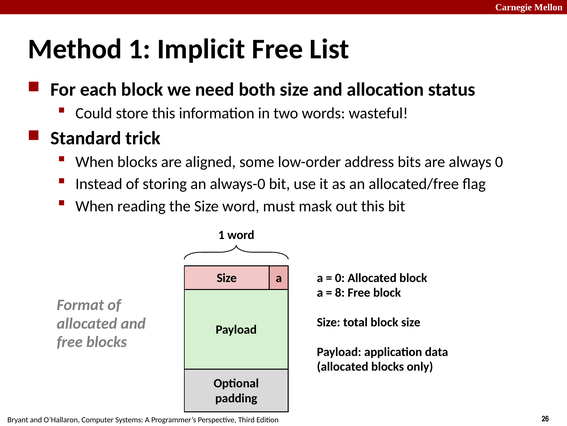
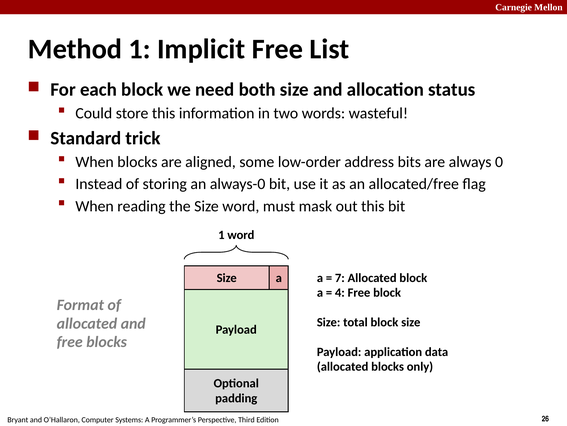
0: 0 -> 7 (340, 277)
8: 8 -> 4 (340, 292)
